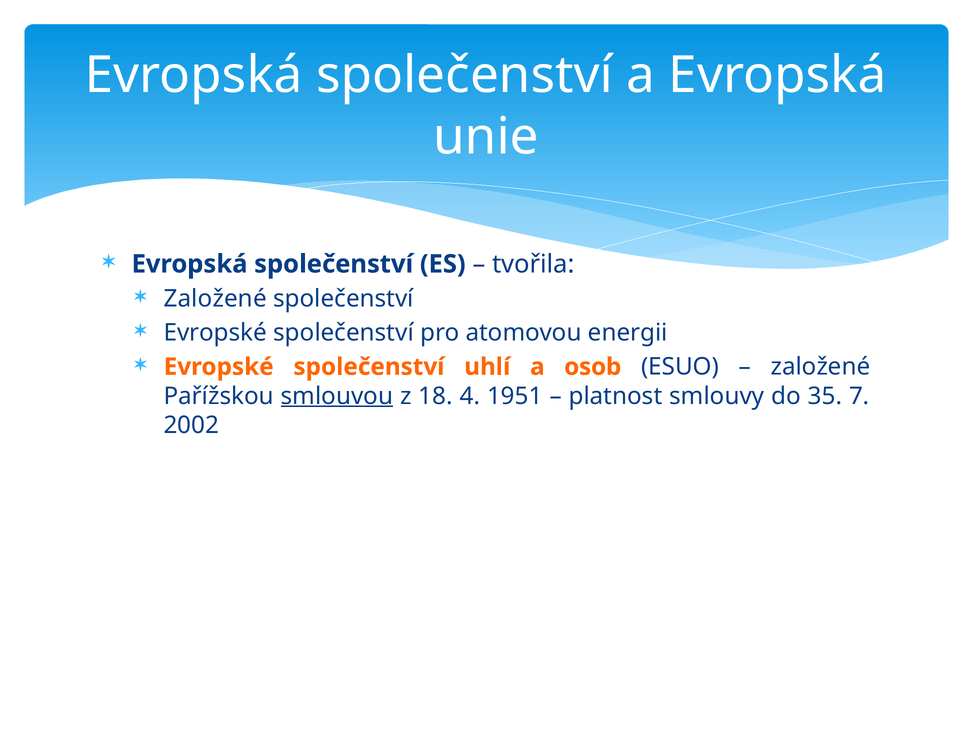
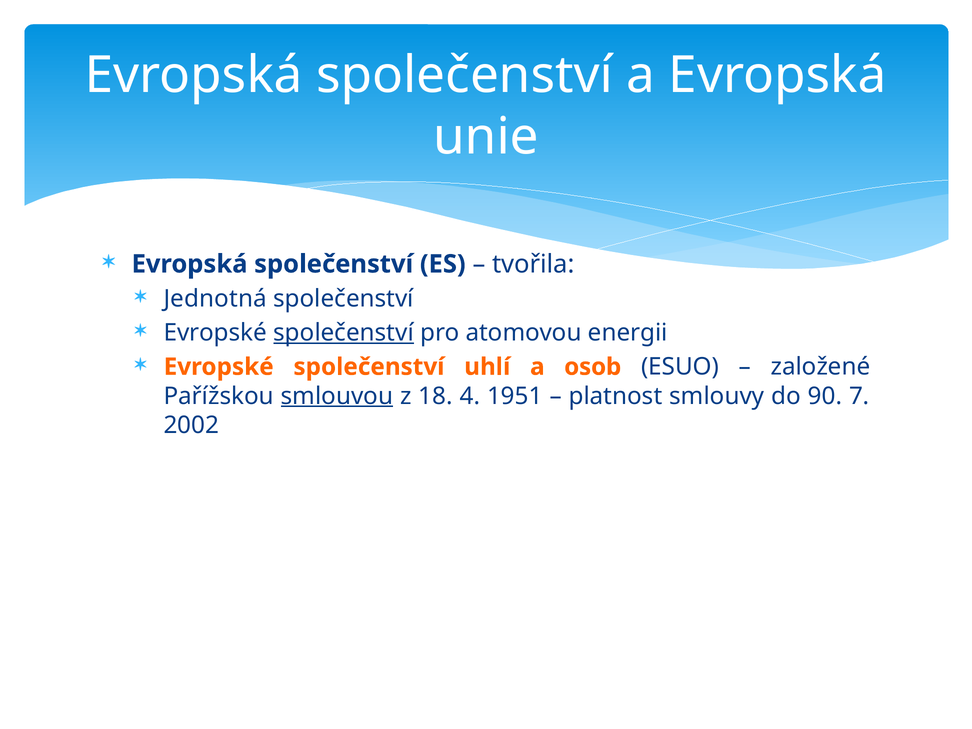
Založené: Založené -> Jednotná (215, 299)
společenství underline: none -> present (344, 333)
35: 35 -> 90 (825, 396)
